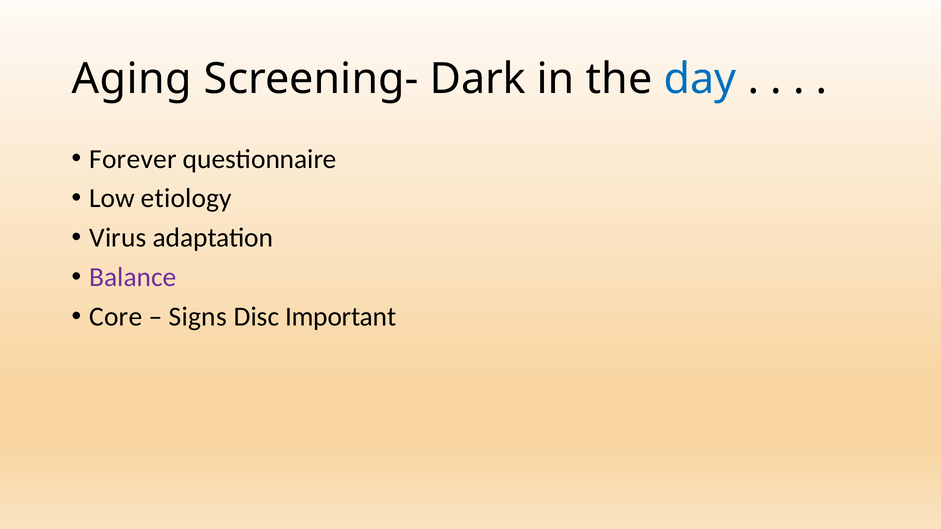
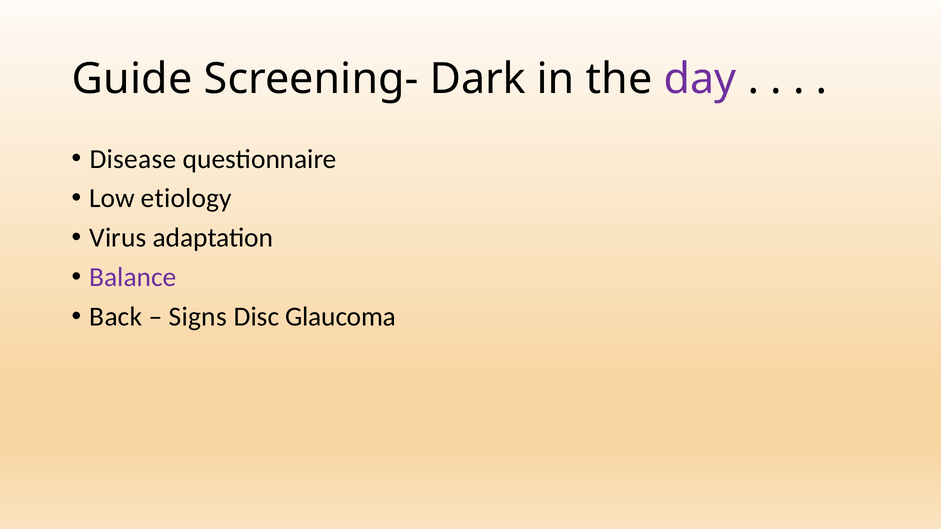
Aging: Aging -> Guide (132, 79)
day colour: blue -> purple (700, 79)
Forever: Forever -> Disease (133, 159)
Core: Core -> Back (116, 317)
Important: Important -> Glaucoma (341, 317)
